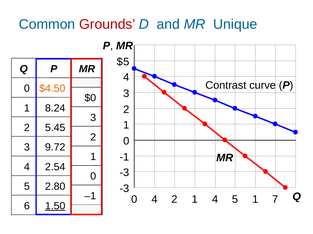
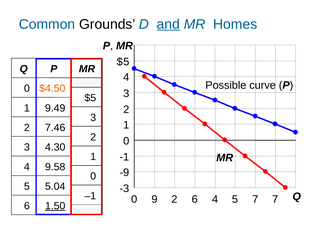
Grounds colour: red -> black (107, 24)
and underline: none -> present (168, 24)
Unique: Unique -> Homes (235, 24)
Contrast: Contrast -> Possible (226, 85)
$0: $0 -> $5 (90, 98)
8.24: 8.24 -> 9.49 (55, 108)
5.45: 5.45 -> 7.46 (55, 128)
9.72: 9.72 -> 4.30 (55, 148)
2.54: 2.54 -> 9.58 (55, 167)
-3: -3 -> -9 (124, 173)
2.80: 2.80 -> 5.04 (55, 187)
0 4: 4 -> 9 (154, 200)
2 1: 1 -> 6 (195, 200)
5 1: 1 -> 7 (255, 200)
